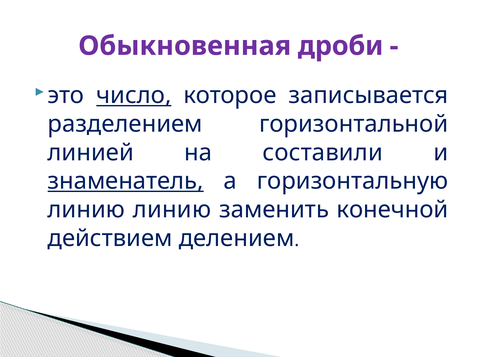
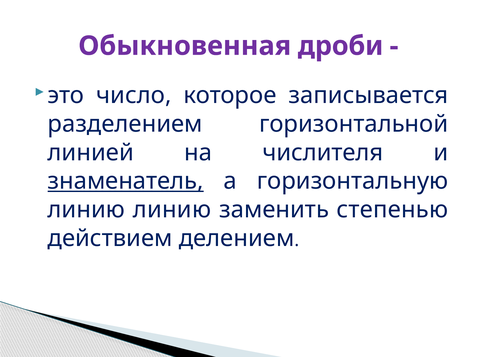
число underline: present -> none (134, 96)
составили: составили -> числителя (323, 153)
конечной: конечной -> степенью (392, 210)
